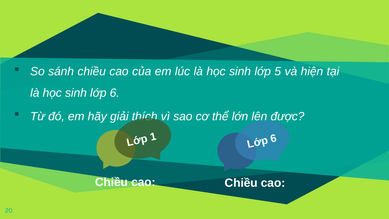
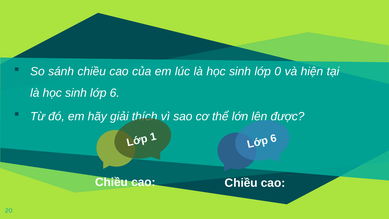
5: 5 -> 0 (278, 71)
